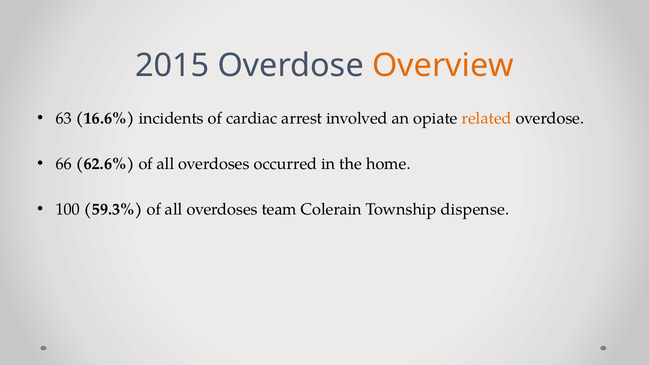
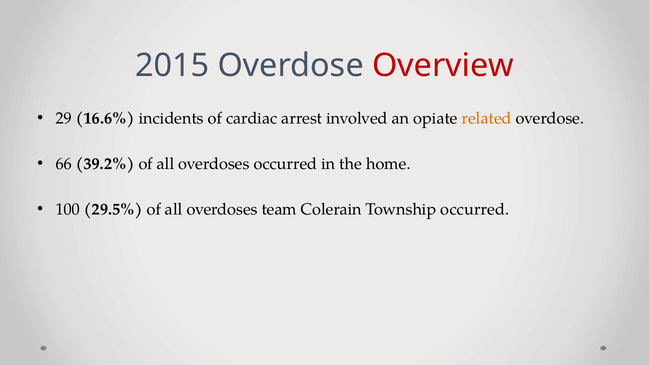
Overview colour: orange -> red (443, 66)
63: 63 -> 29 (64, 118)
62.6%: 62.6% -> 39.2% (105, 164)
59.3%: 59.3% -> 29.5% (113, 209)
Township dispense: dispense -> occurred (475, 209)
